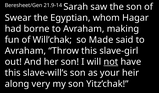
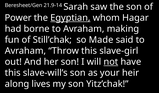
Swear: Swear -> Power (18, 18)
Egyptian underline: none -> present (70, 18)
Will’chak: Will’chak -> Still’chak (52, 40)
very: very -> lives (41, 84)
